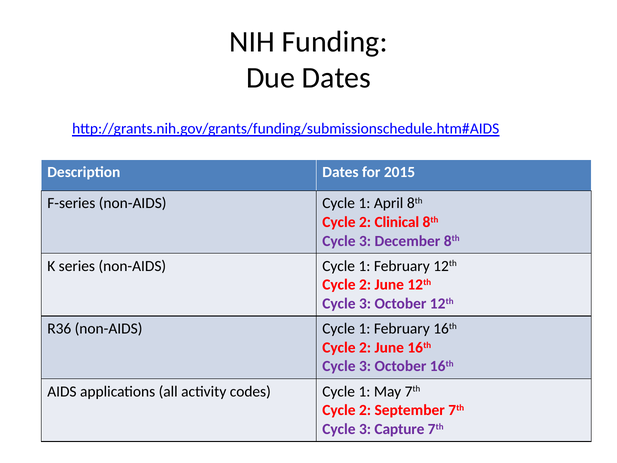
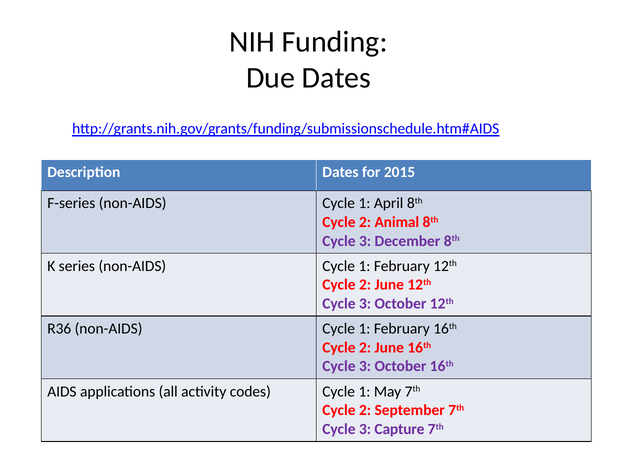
Clinical: Clinical -> Animal (397, 222)
